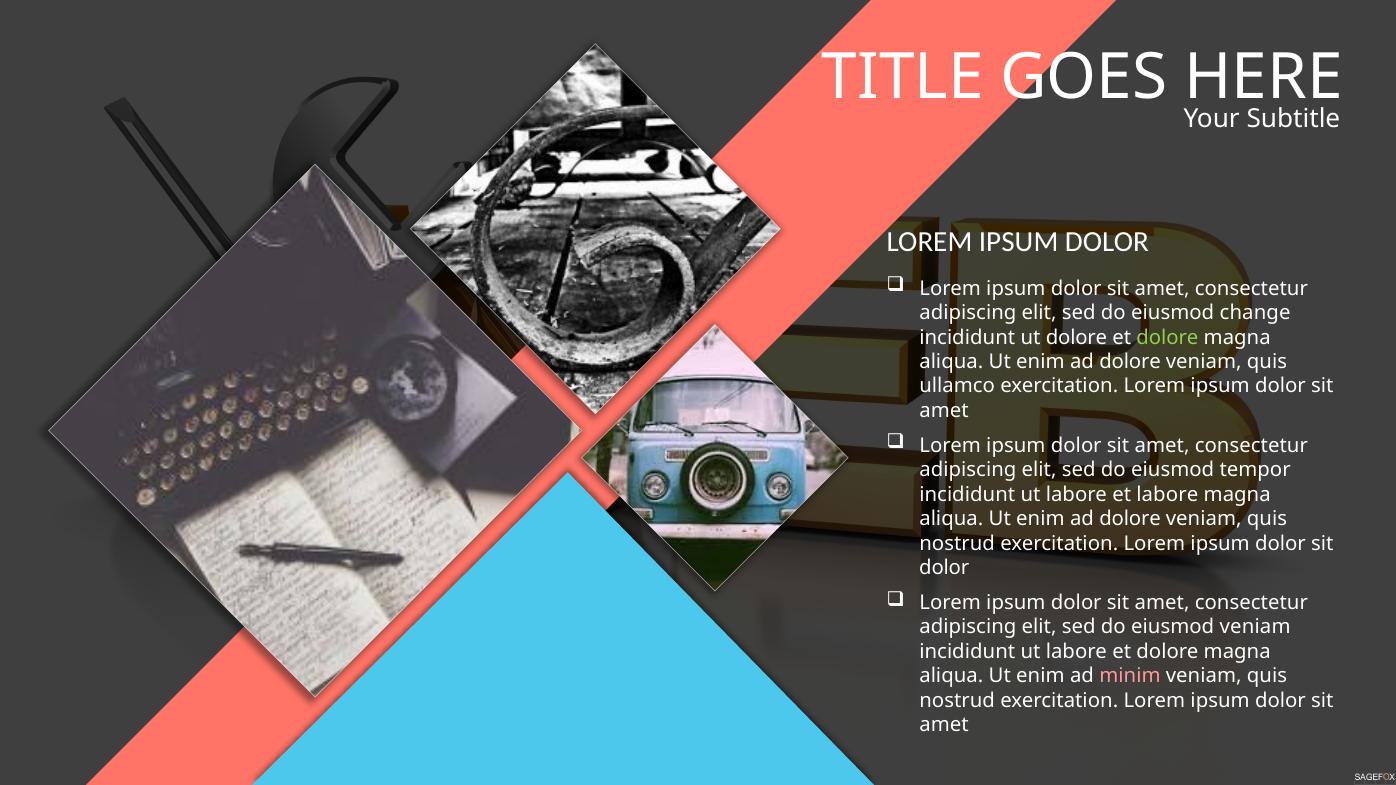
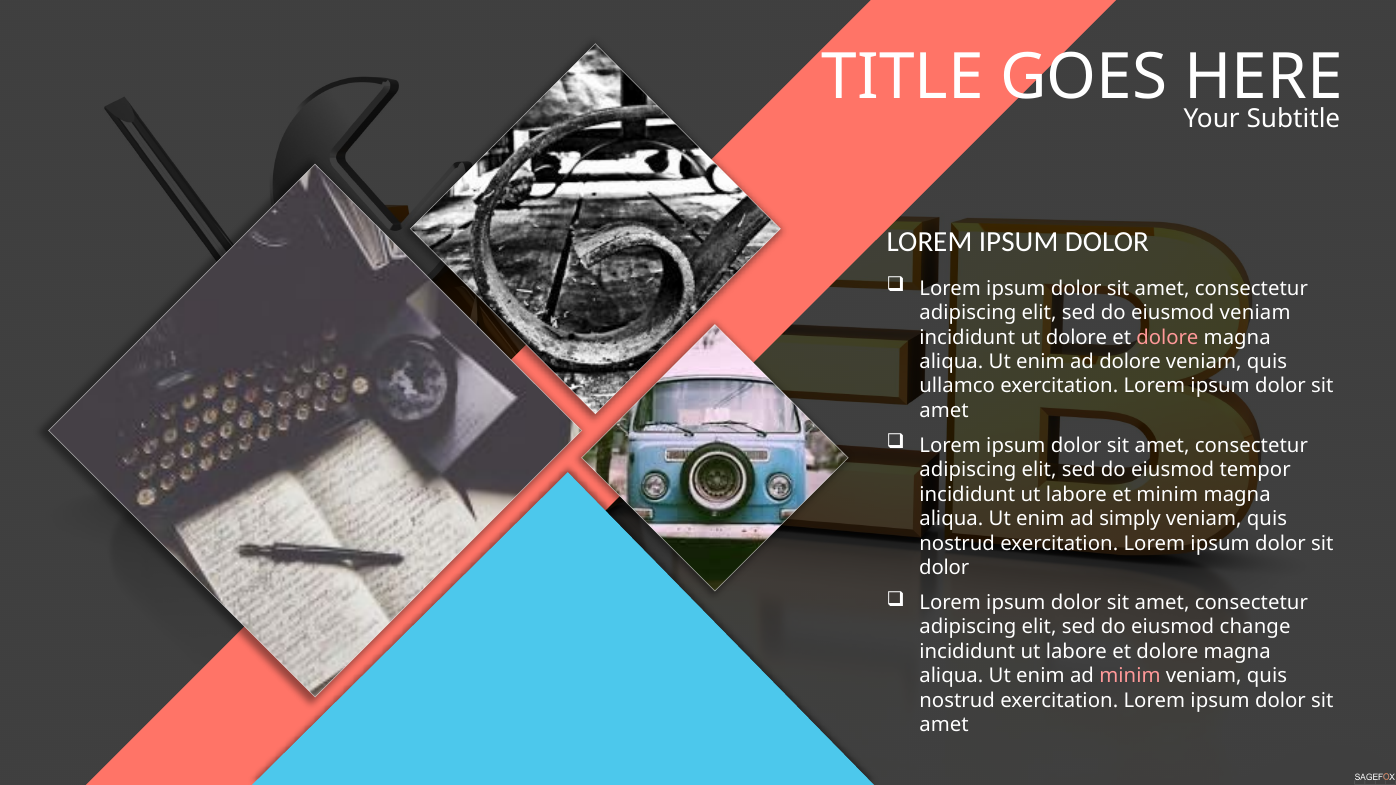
eiusmod change: change -> veniam (1255, 313)
dolore colour: light green -> pink (1167, 337)
et labore: labore -> minim (1167, 495)
dolore: dolore -> simply (1130, 519)
eiusmod veniam: veniam -> change (1255, 627)
